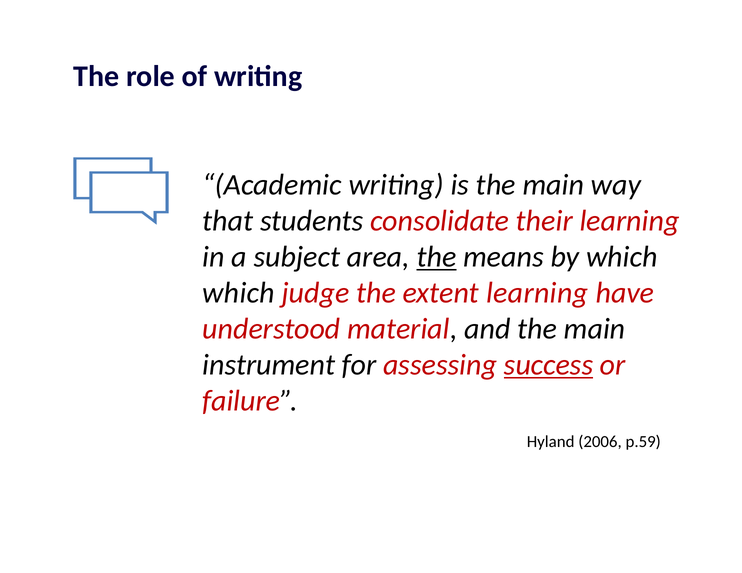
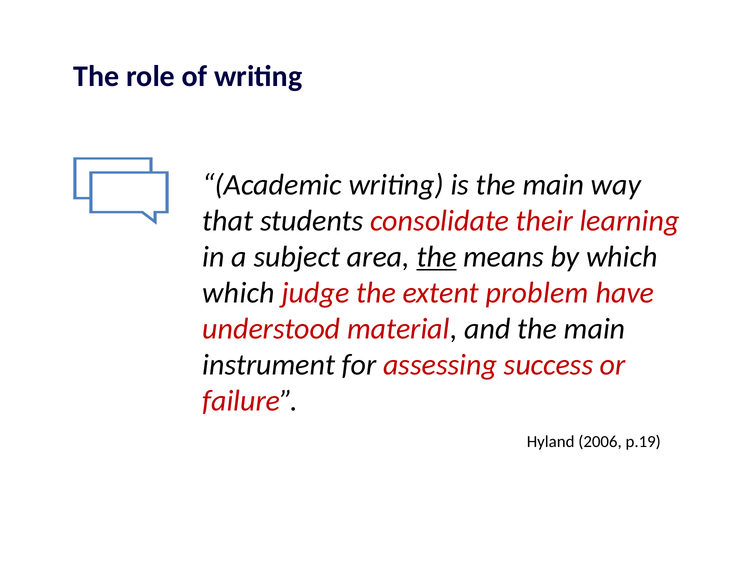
extent learning: learning -> problem (537, 293)
success underline: present -> none (549, 365)
p.59: p.59 -> p.19 (643, 442)
